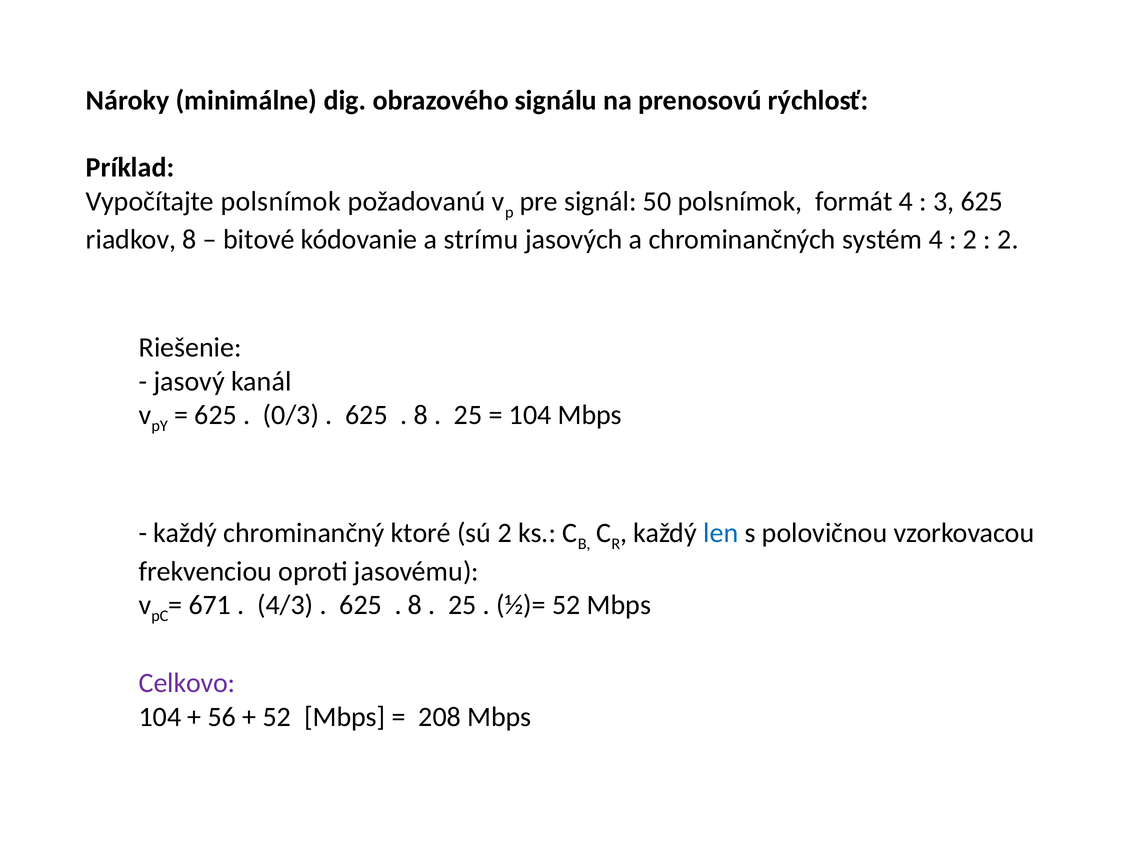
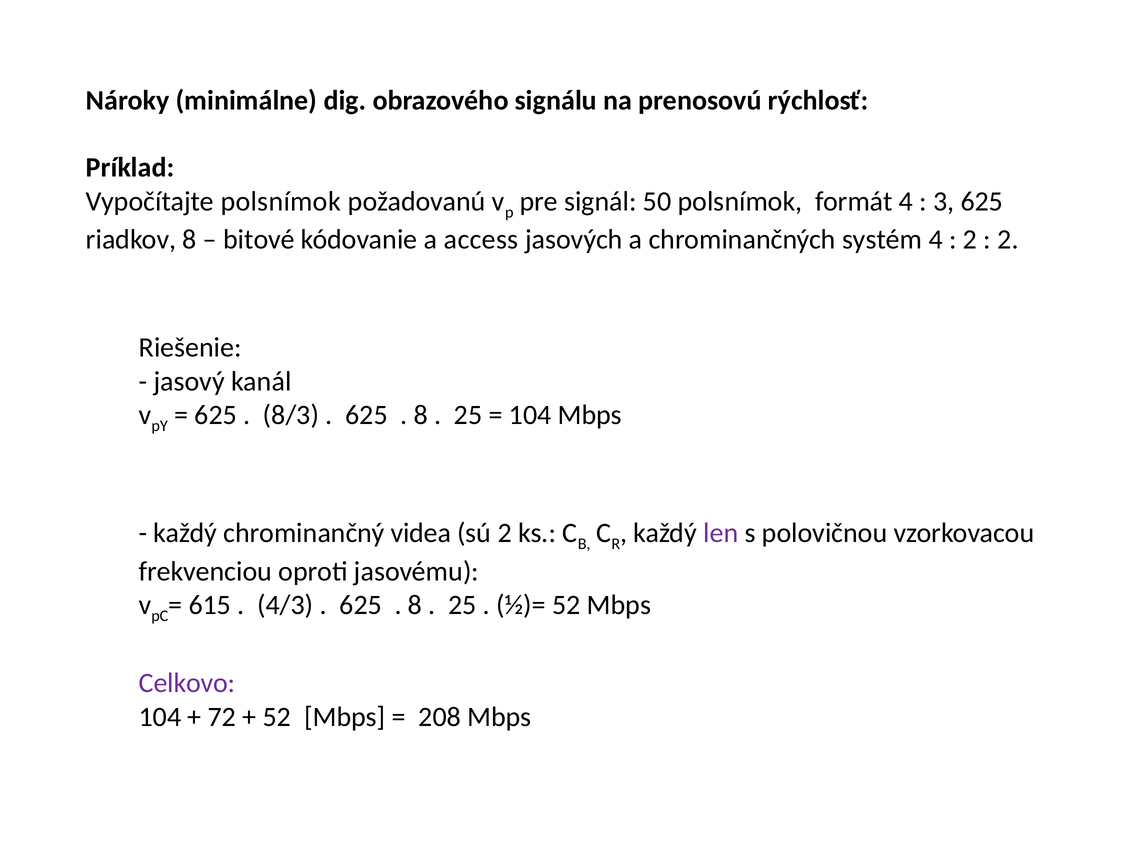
strímu: strímu -> access (481, 239)
0/3: 0/3 -> 8/3 (291, 415)
ktoré: ktoré -> videa (421, 533)
len colour: blue -> purple (721, 533)
671: 671 -> 615 (210, 605)
56: 56 -> 72 (222, 717)
